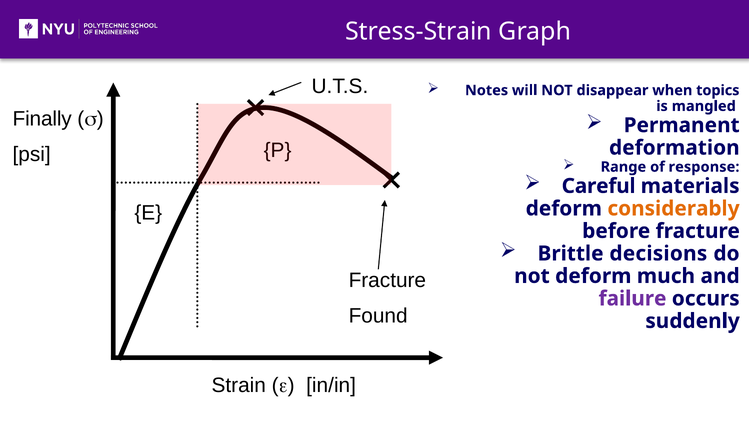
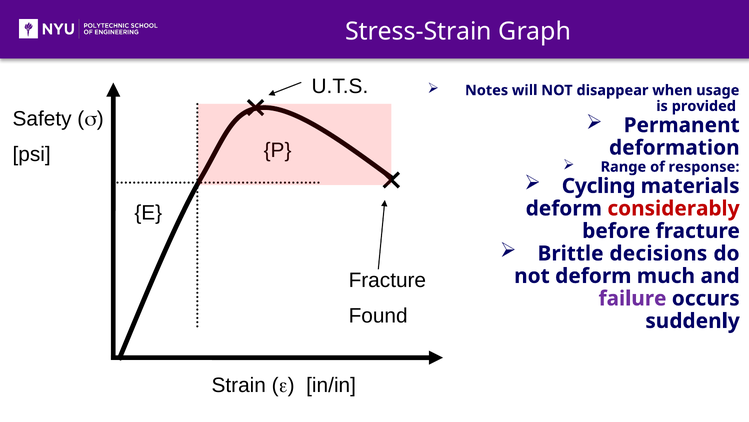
topics: topics -> usage (718, 90)
mangled: mangled -> provided (704, 106)
Finally: Finally -> Safety (42, 119)
Careful: Careful -> Cycling (599, 186)
considerably colour: orange -> red (674, 208)
